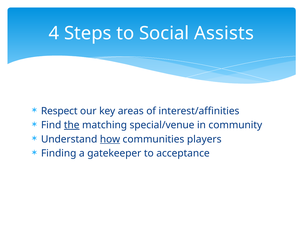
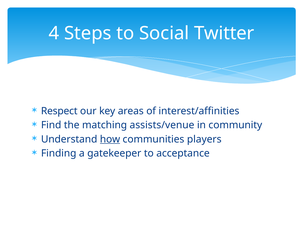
Assists: Assists -> Twitter (224, 33)
the underline: present -> none (72, 125)
special/venue: special/venue -> assists/venue (162, 125)
